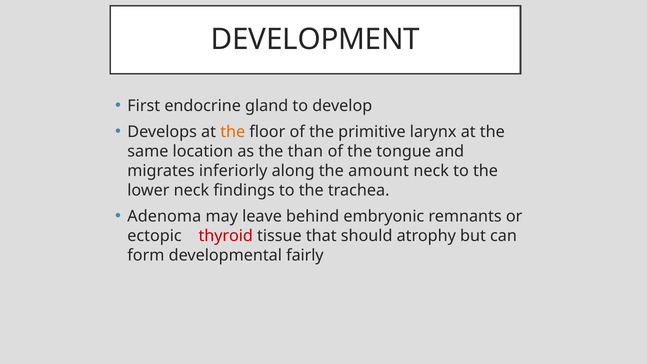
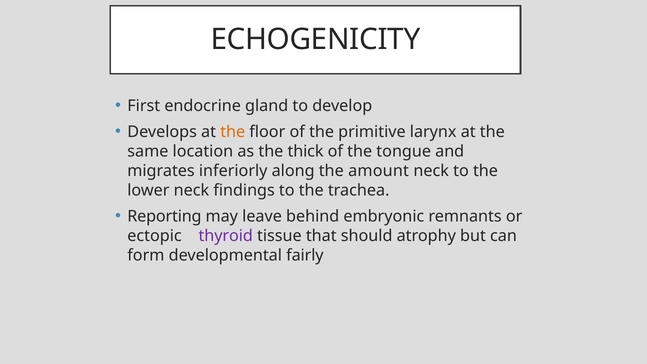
DEVELOPMENT: DEVELOPMENT -> ECHOGENICITY (315, 40)
than: than -> thick (306, 151)
Adenoma: Adenoma -> Reporting (164, 216)
thyroid colour: red -> purple (226, 236)
